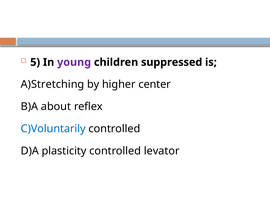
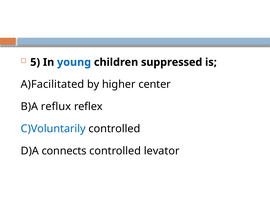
young colour: purple -> blue (74, 62)
A)Stretching: A)Stretching -> A)Facilitated (52, 85)
about: about -> reflux (56, 107)
plasticity: plasticity -> connects (64, 151)
